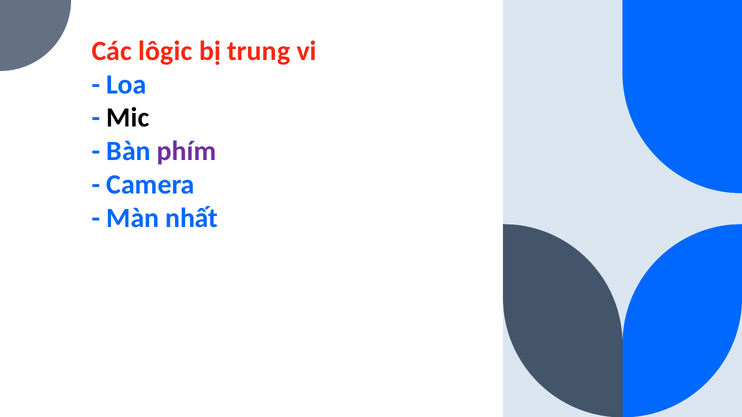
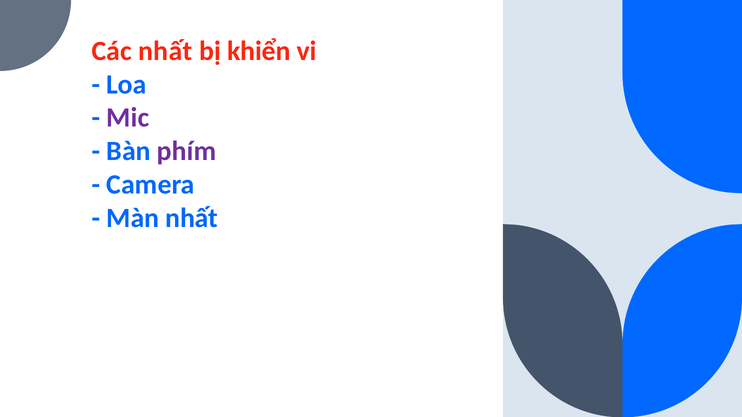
Các lôgic: lôgic -> nhất (165, 51)
trung: trung -> khiển (259, 51)
Mic colour: black -> purple (128, 118)
